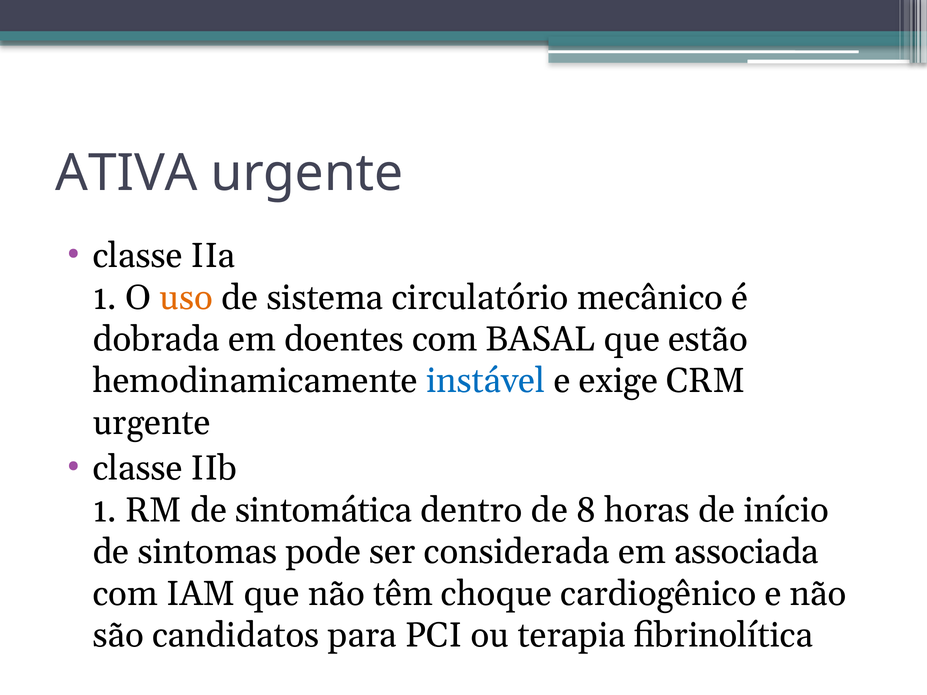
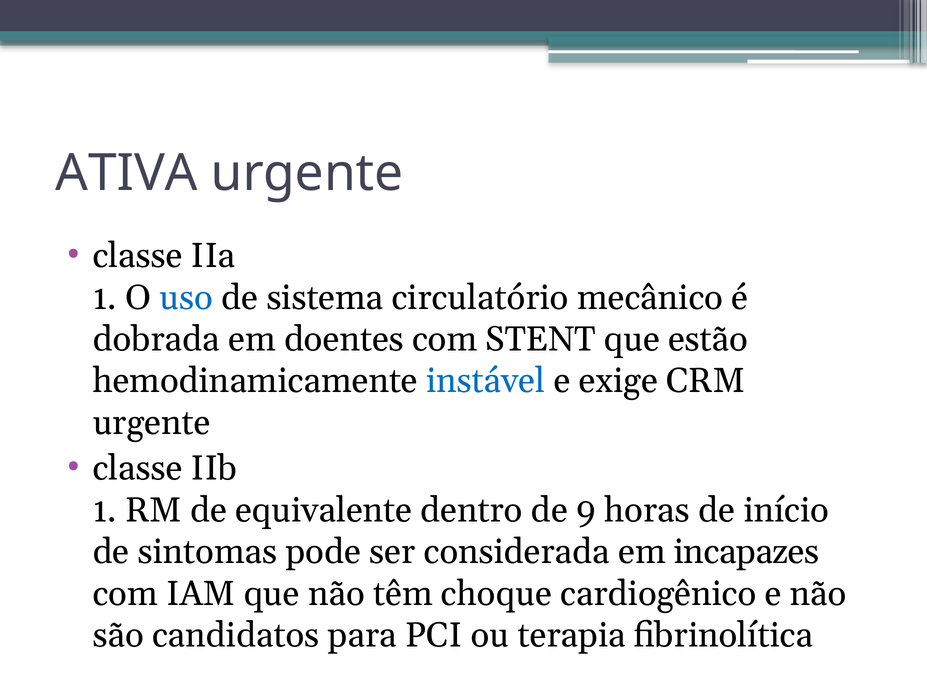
uso colour: orange -> blue (186, 298)
BASAL: BASAL -> STENT (541, 339)
sintomática: sintomática -> equivalente (324, 510)
8: 8 -> 9 (586, 510)
associada: associada -> incapazes (746, 552)
